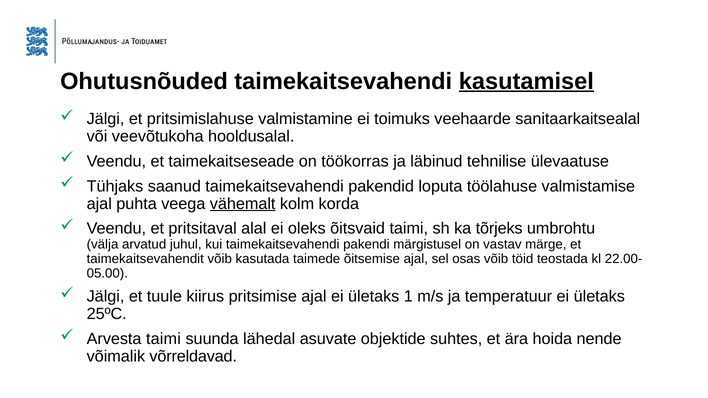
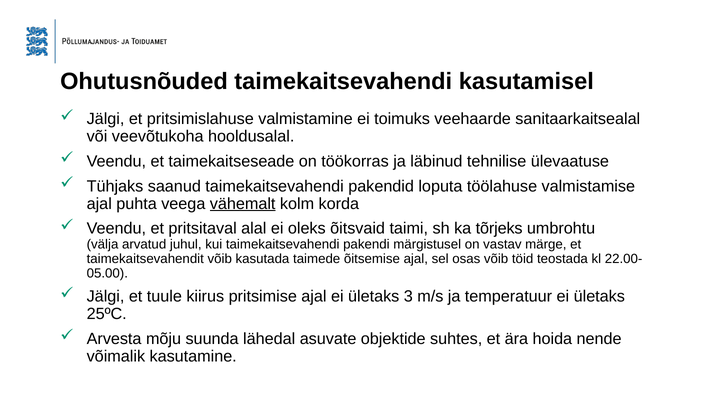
kasutamisel underline: present -> none (526, 81)
1: 1 -> 3 (408, 297)
Arvesta taimi: taimi -> mõju (164, 339)
võrreldavad: võrreldavad -> kasutamine (193, 357)
